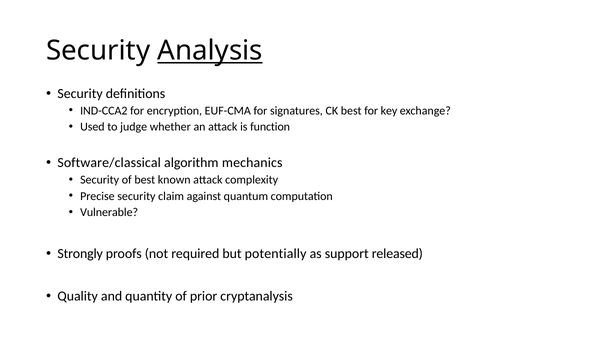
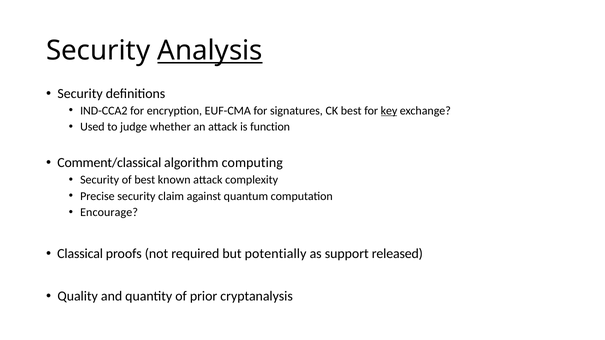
key underline: none -> present (389, 111)
Software/classical: Software/classical -> Comment/classical (109, 163)
mechanics: mechanics -> computing (252, 163)
Vulnerable: Vulnerable -> Encourage (109, 212)
Strongly: Strongly -> Classical (80, 254)
